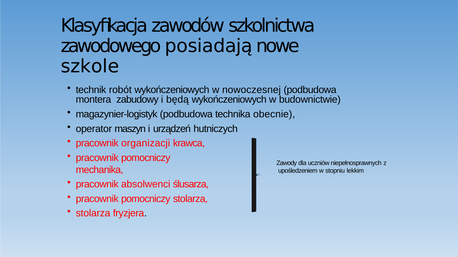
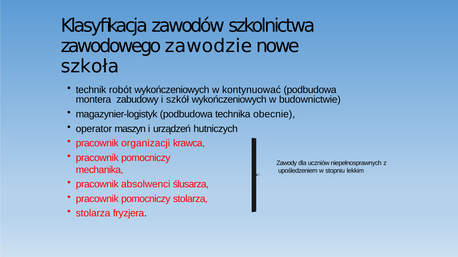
posiadają: posiadają -> zawodzie (209, 46)
szkole: szkole -> szkoła (90, 66)
nowoczesnej: nowoczesnej -> kontynuować (251, 90)
będą: będą -> szkół (178, 100)
